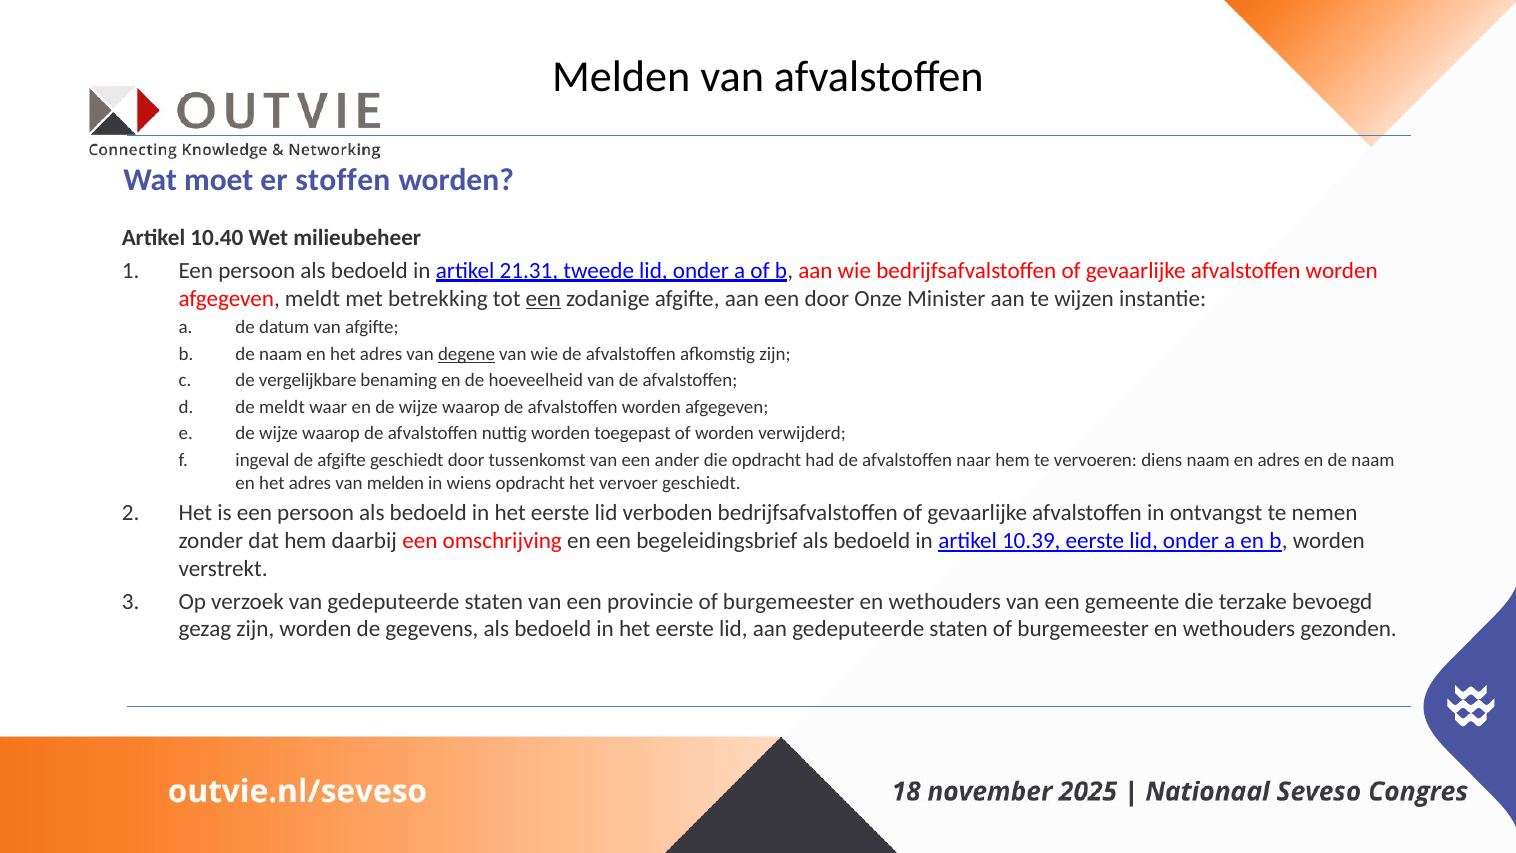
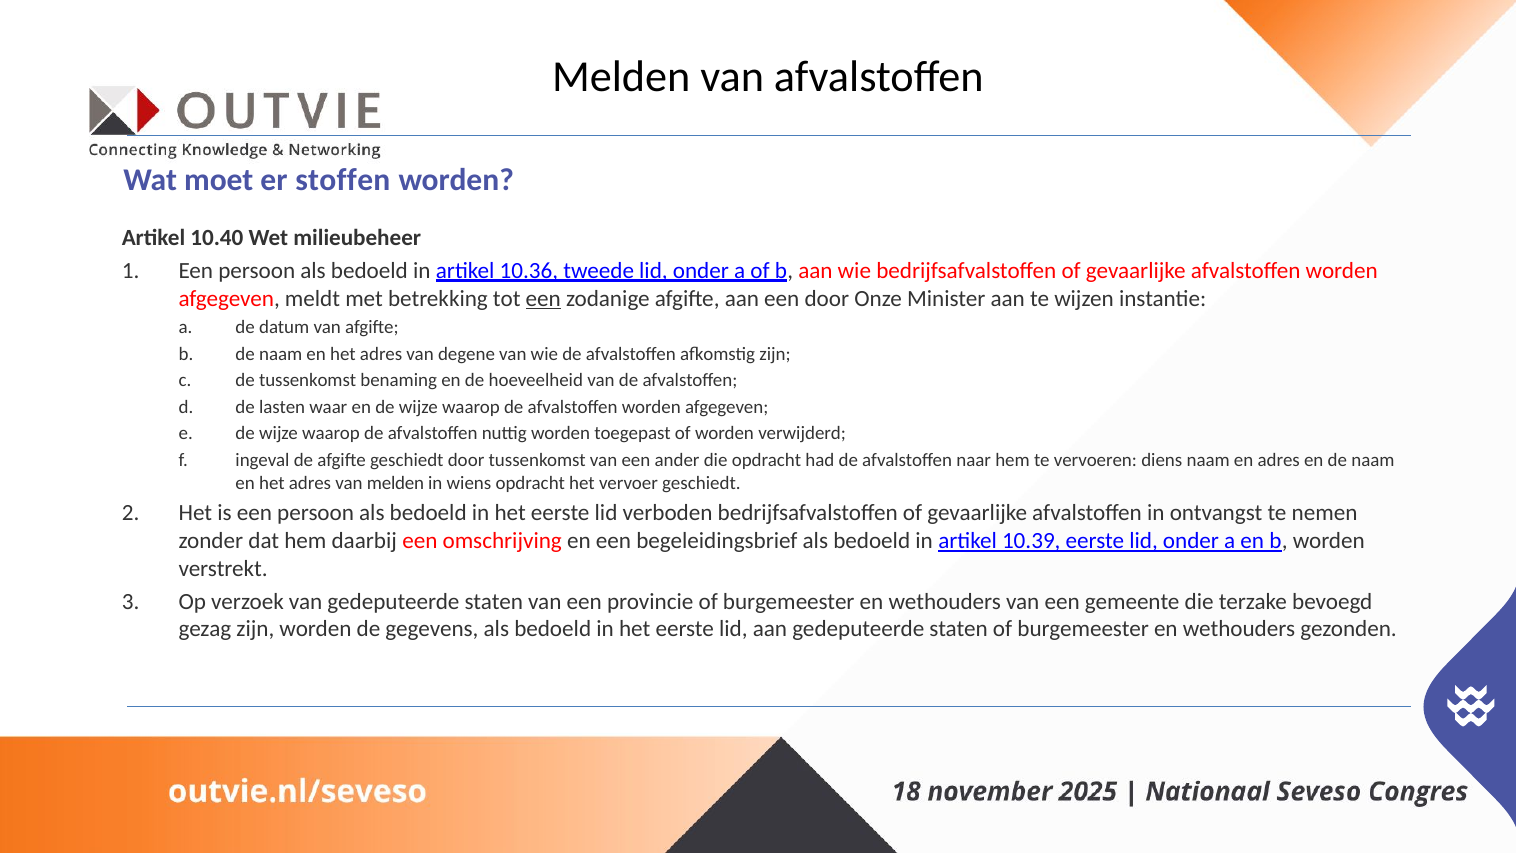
21.31: 21.31 -> 10.36 (529, 270)
degene underline: present -> none (467, 354)
de vergelijkbare: vergelijkbare -> tussenkomst (308, 380)
de meldt: meldt -> lasten (282, 407)
